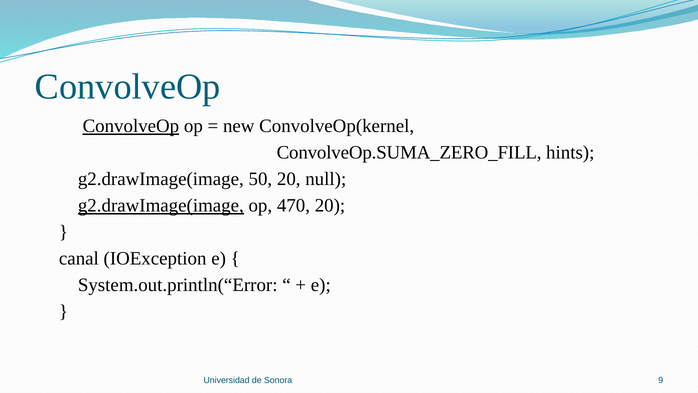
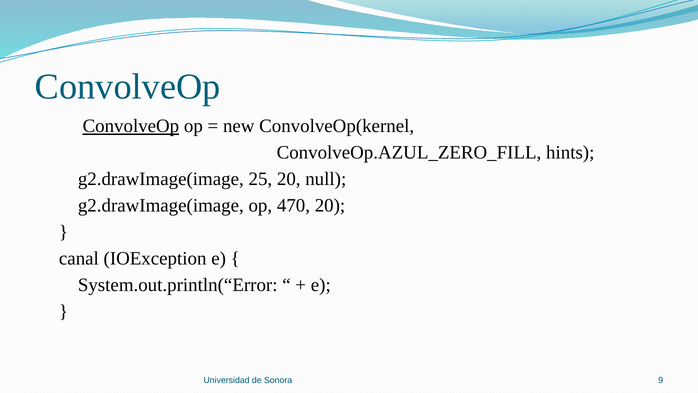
ConvolveOp.SUMA_ZERO_FILL: ConvolveOp.SUMA_ZERO_FILL -> ConvolveOp.AZUL_ZERO_FILL (409, 152)
50: 50 -> 25 (260, 179)
g2.drawImage(image underline: present -> none (161, 205)
